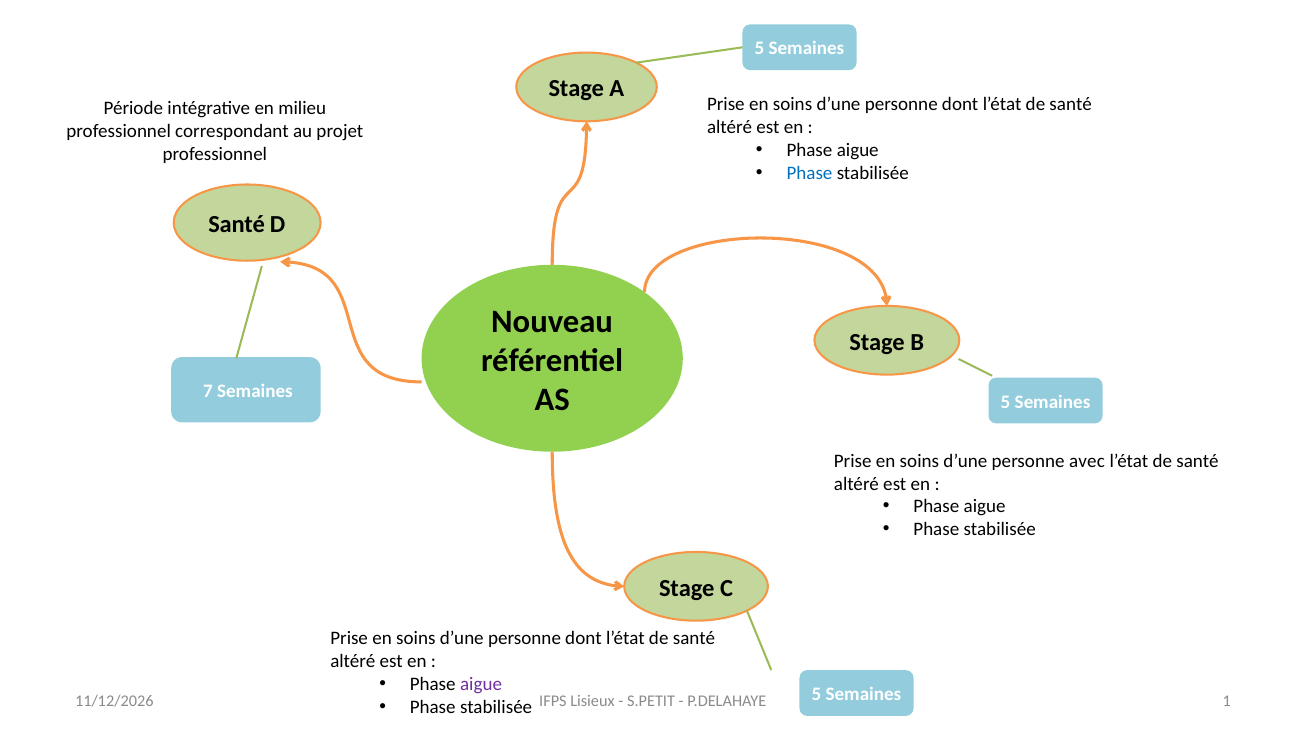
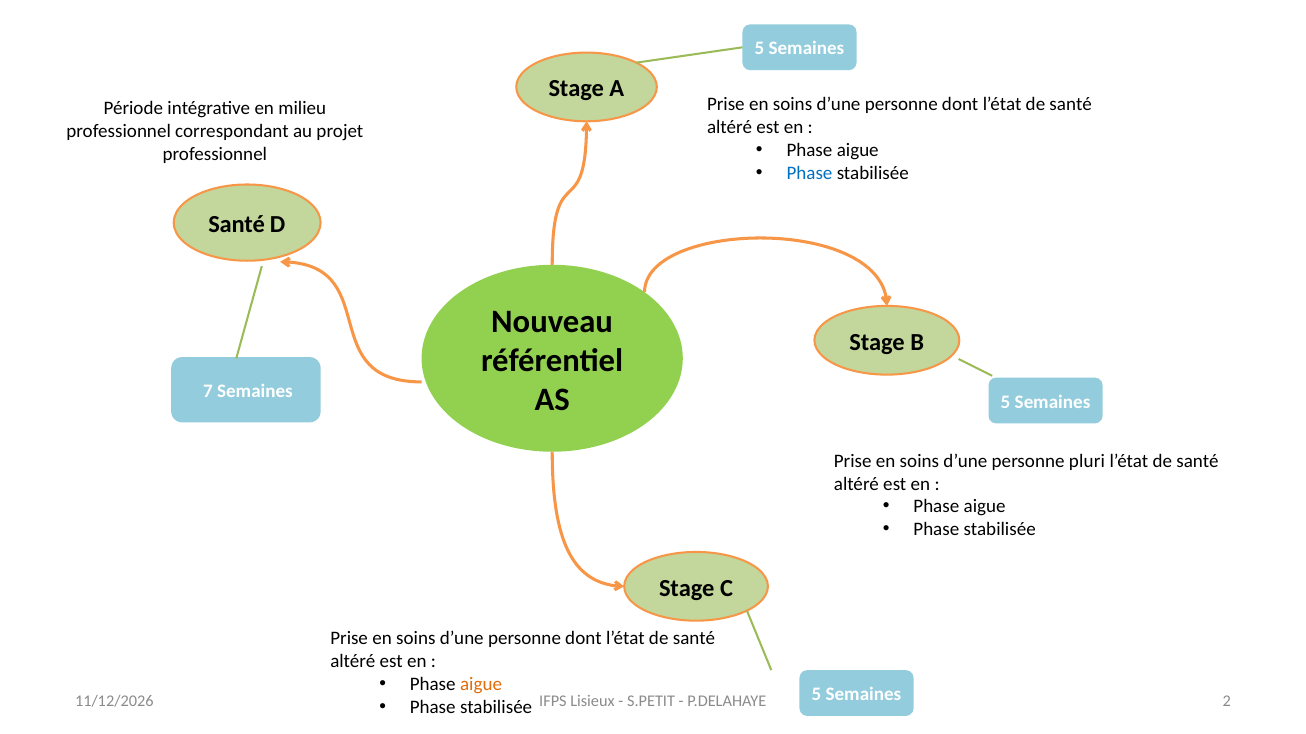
avec: avec -> pluri (1087, 461)
aigue colour: purple -> orange (481, 684)
1: 1 -> 2 (1227, 701)
